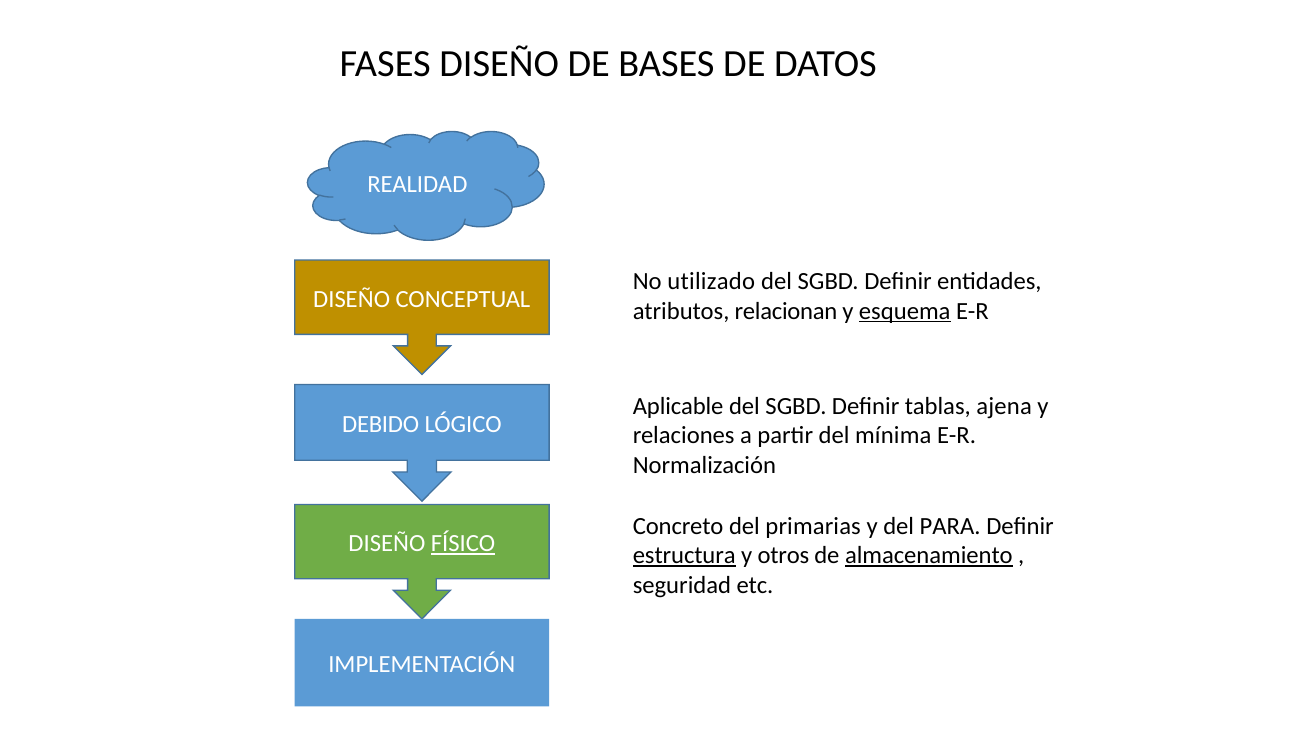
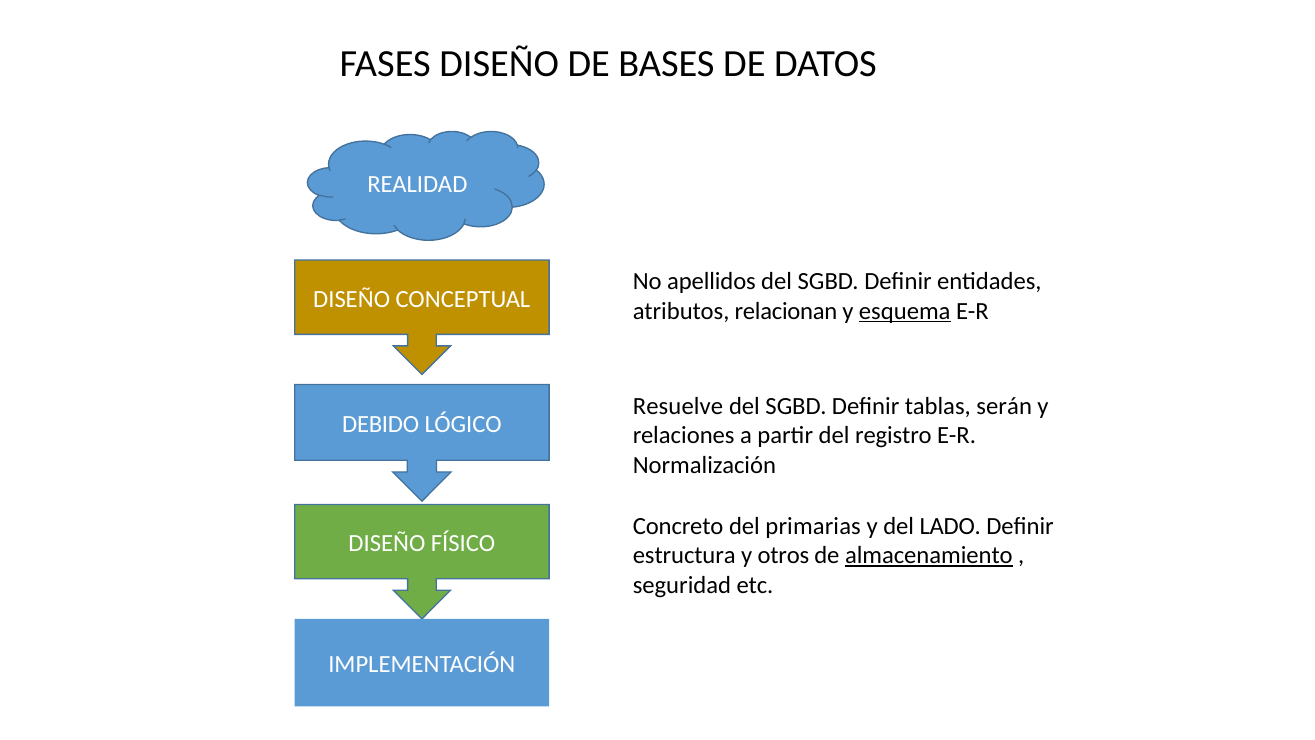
utilizado: utilizado -> apellidos (711, 281)
Aplicable: Aplicable -> Resuelve (678, 406)
ajena: ajena -> serán (1004, 406)
mínima: mínima -> registro (893, 435)
PARA: PARA -> LADO (950, 526)
FÍSICO underline: present -> none (463, 543)
estructura underline: present -> none (684, 555)
